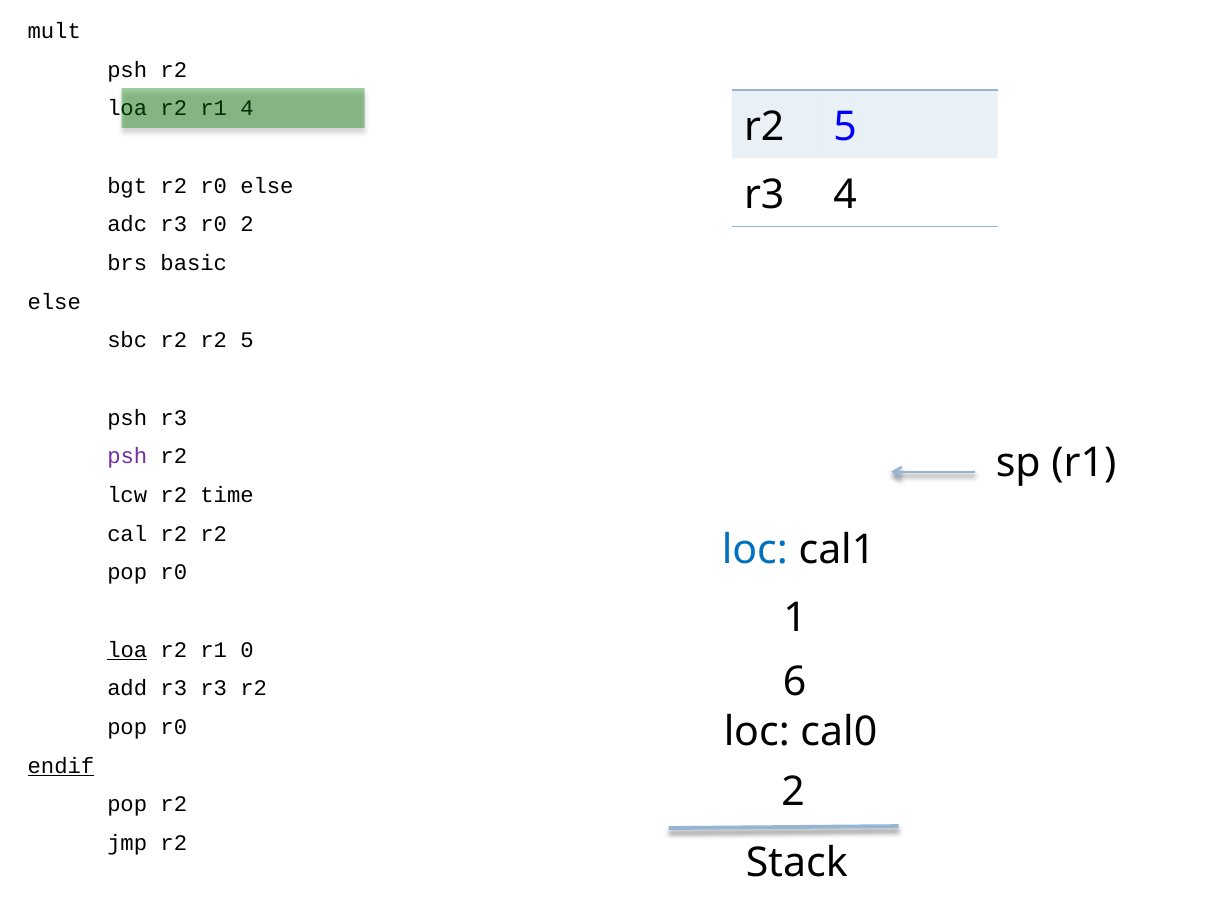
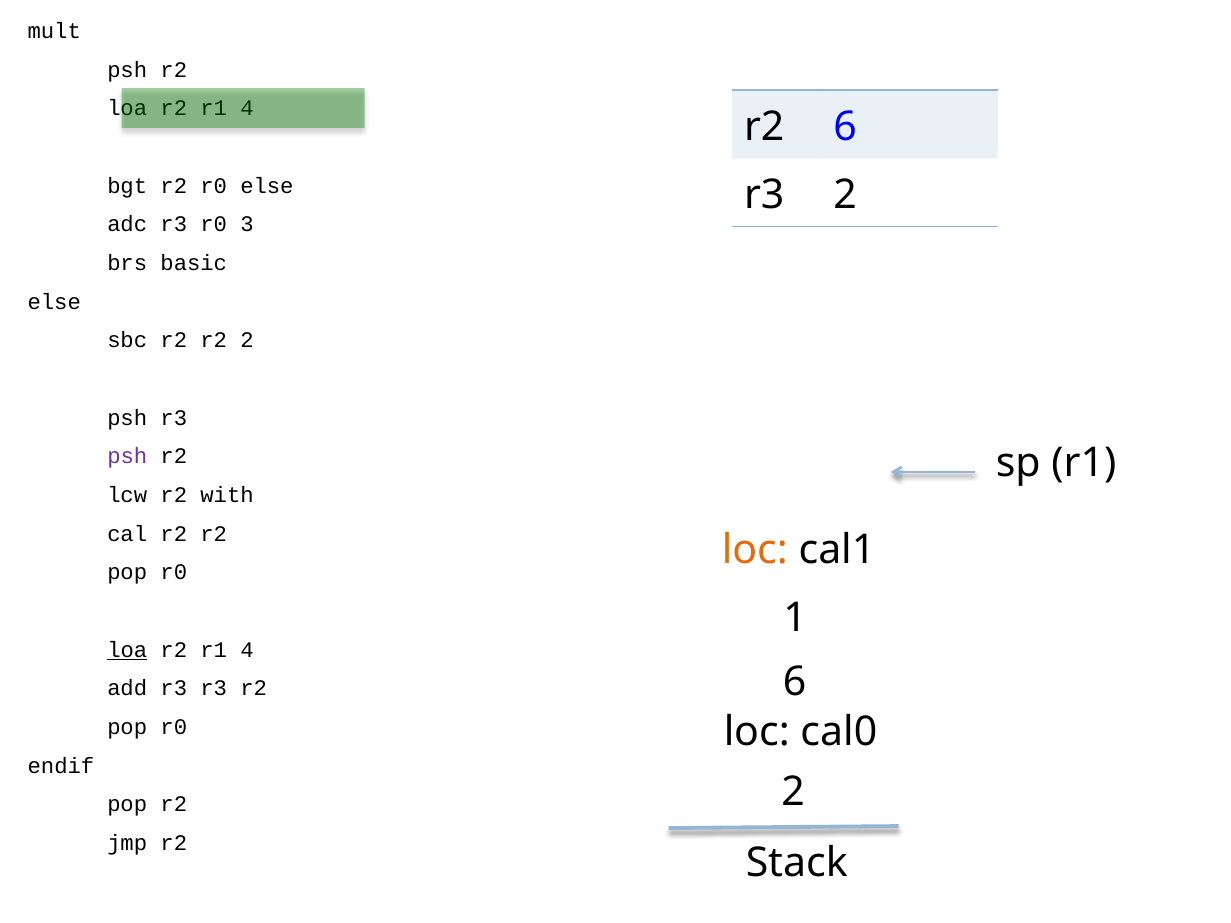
5: 5 -> 6 (845, 127)
r3 4: 4 -> 2 (845, 195)
r0 2: 2 -> 3 (247, 225)
r2 r2 5: 5 -> 2 (247, 341)
time: time -> with (227, 495)
loc colour: blue -> orange (755, 550)
0: 0 -> 4 (247, 650)
endif underline: present -> none (61, 766)
